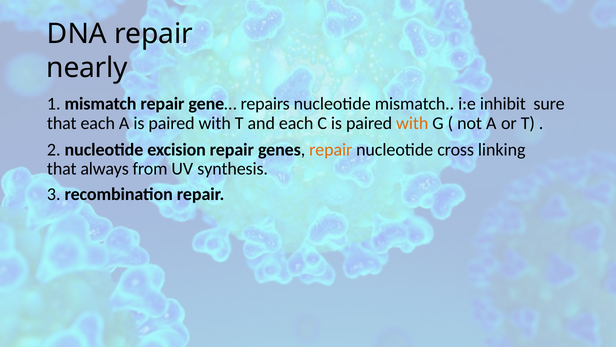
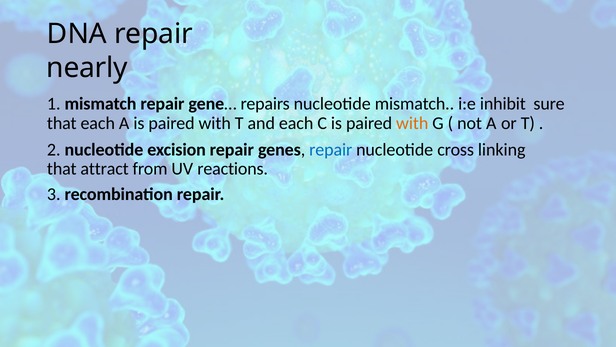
repair colour: orange -> blue (331, 149)
always: always -> attract (105, 169)
synthesis: synthesis -> reactions (233, 169)
